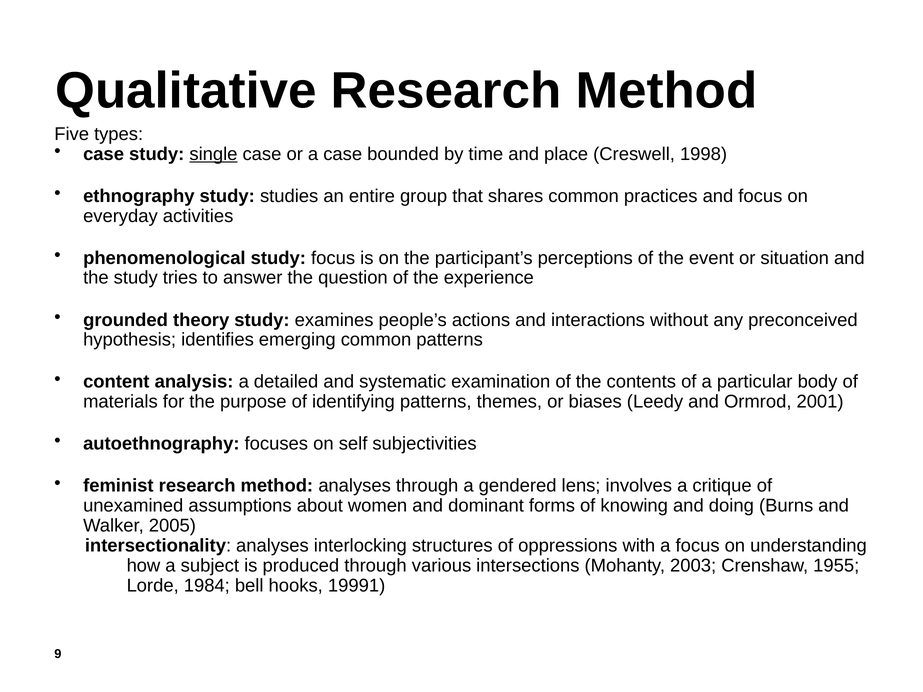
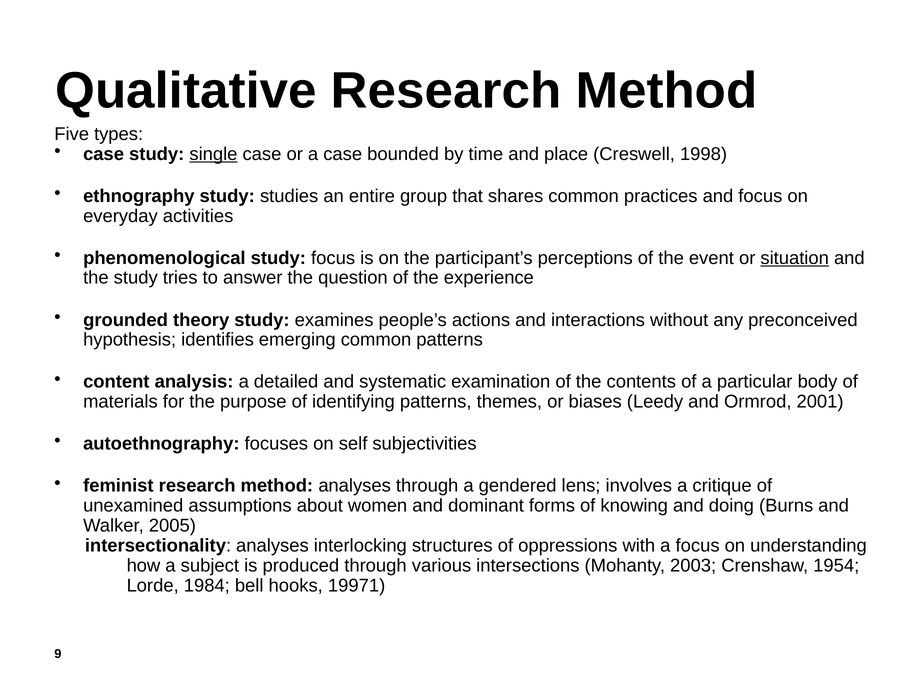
situation underline: none -> present (795, 258)
1955: 1955 -> 1954 (836, 566)
19991: 19991 -> 19971 (357, 586)
